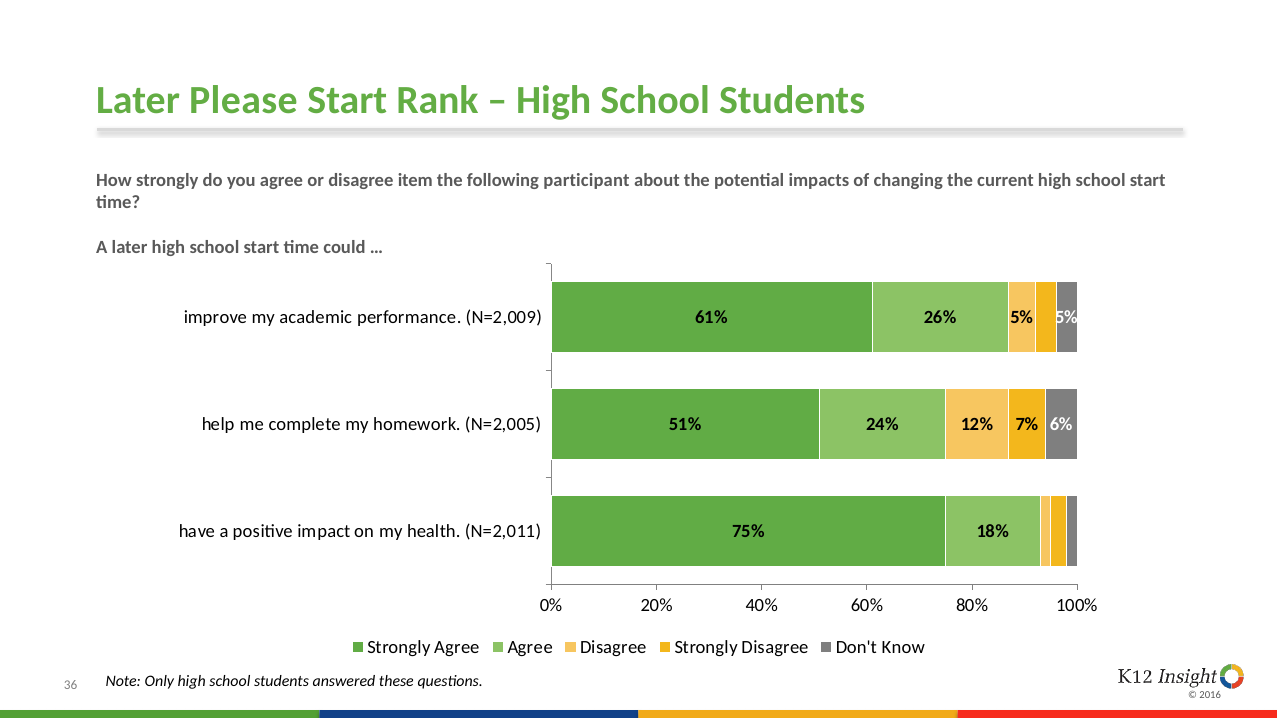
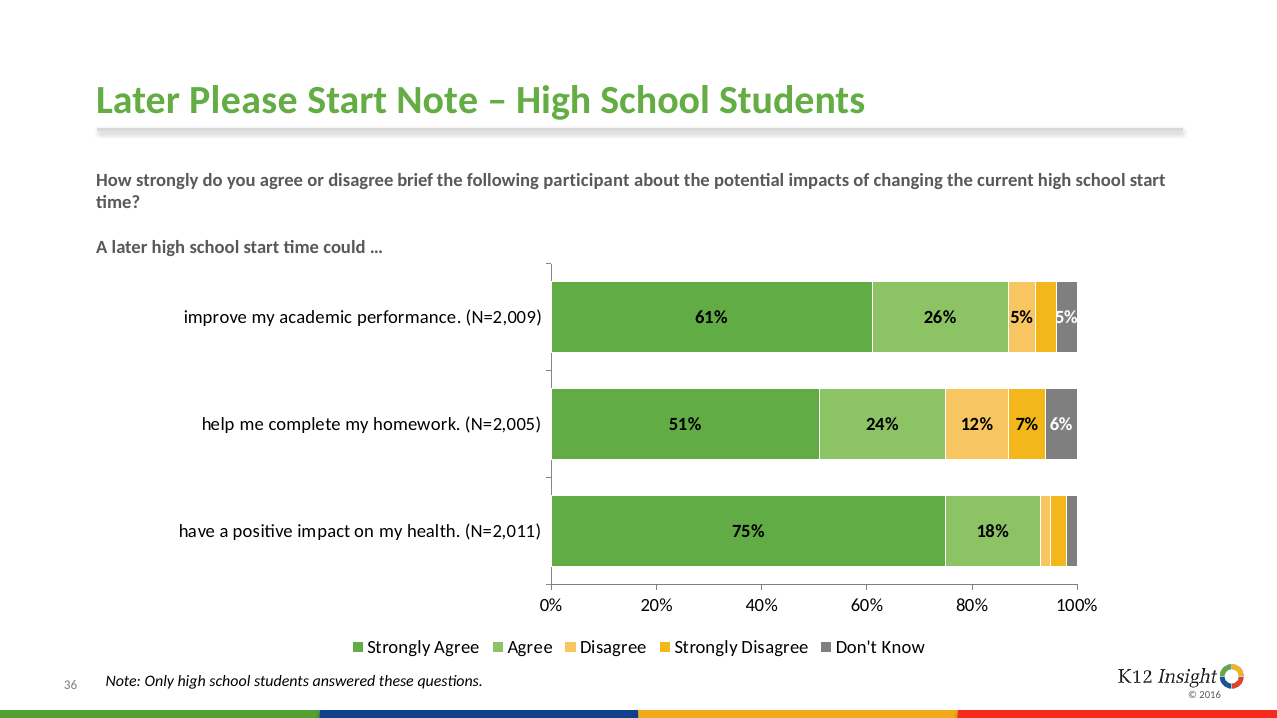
Start Rank: Rank -> Note (437, 100)
item: item -> brief (415, 180)
